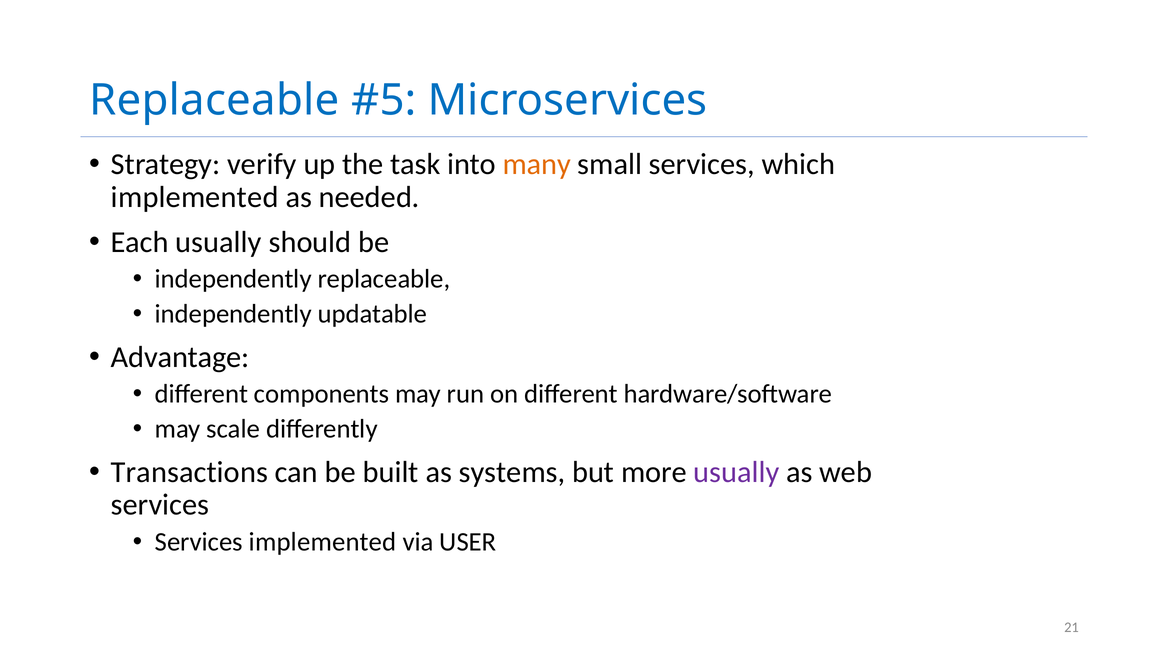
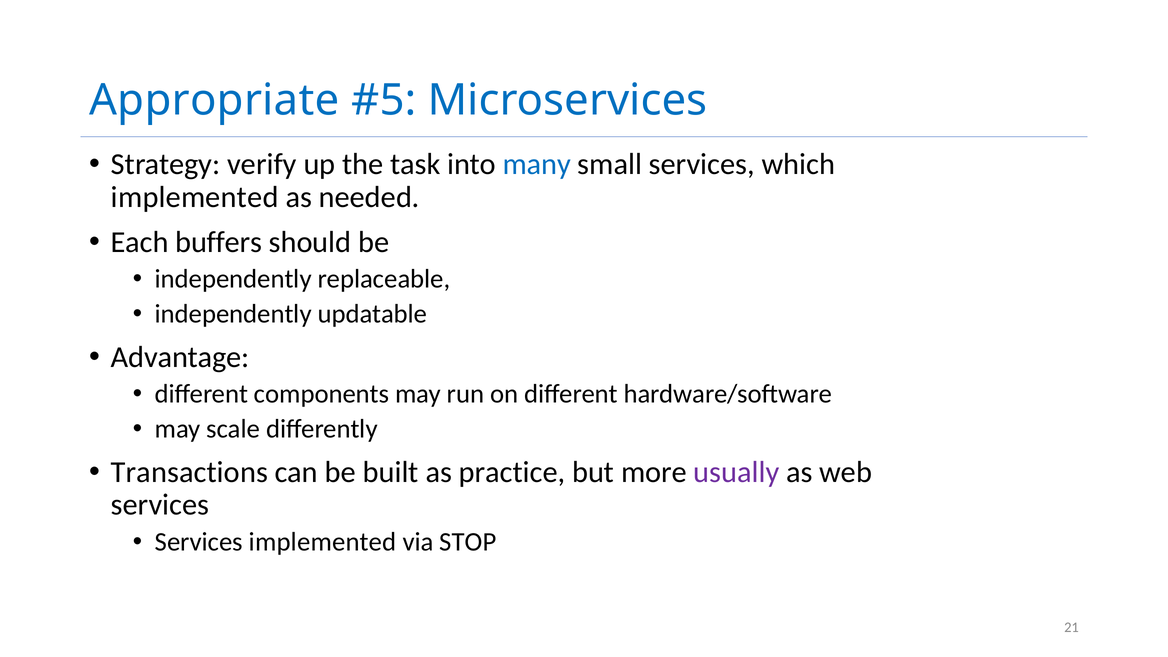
Replaceable: Replaceable -> Appropriate (214, 100)
many colour: orange -> blue (537, 164)
Each usually: usually -> buffers (219, 242)
systems: systems -> practice (512, 472)
USER: USER -> STOP (468, 542)
